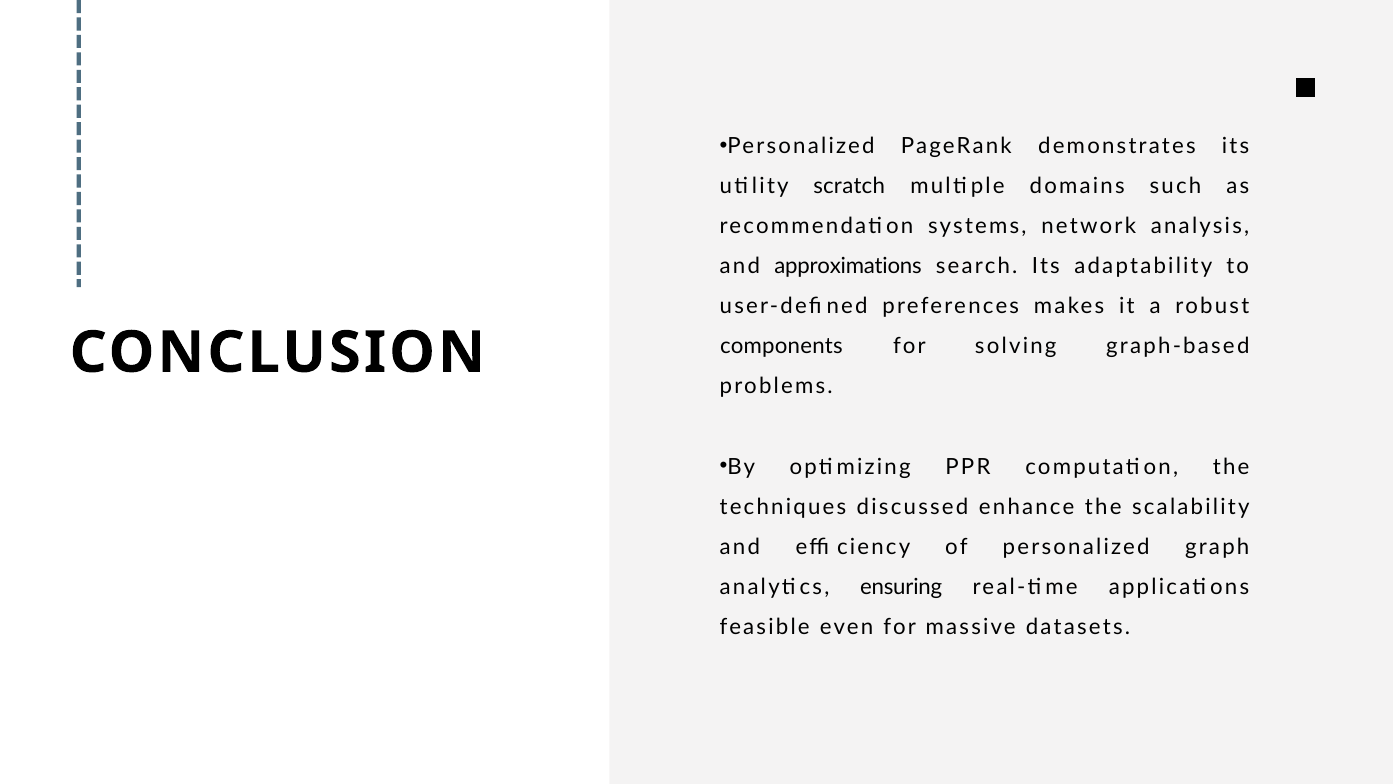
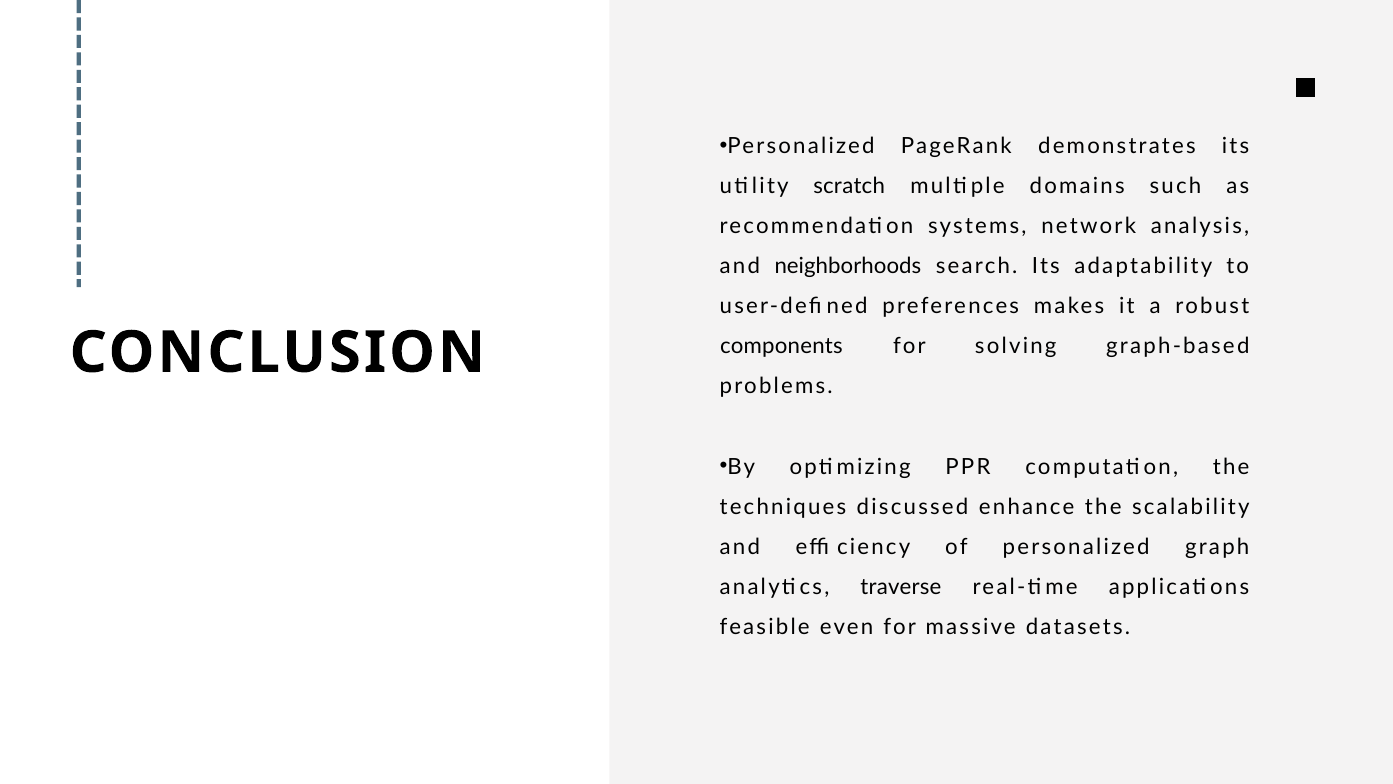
approximations: approximations -> neighborhoods (848, 266)
ensuring: ensuring -> traverse (901, 586)
